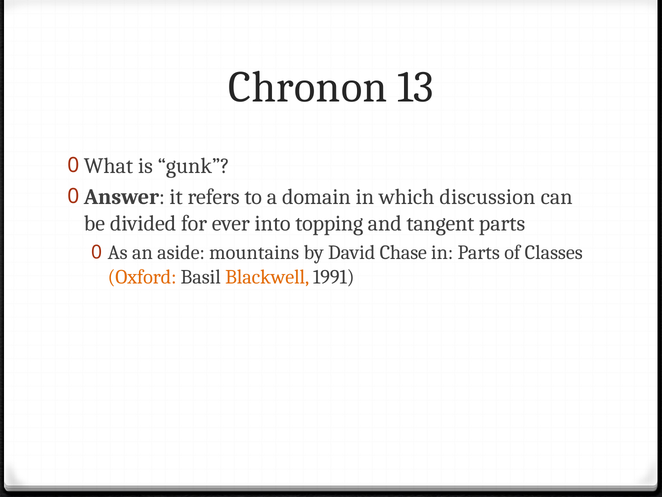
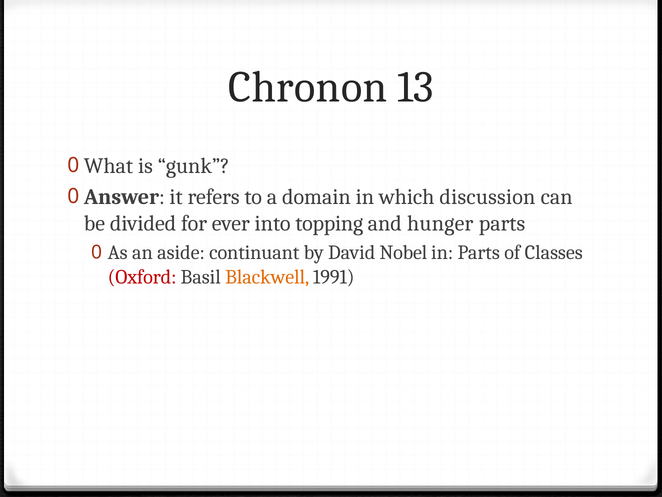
tangent: tangent -> hunger (440, 223)
mountains: mountains -> continuant (254, 252)
Chase: Chase -> Nobel (403, 252)
Oxford colour: orange -> red (142, 277)
